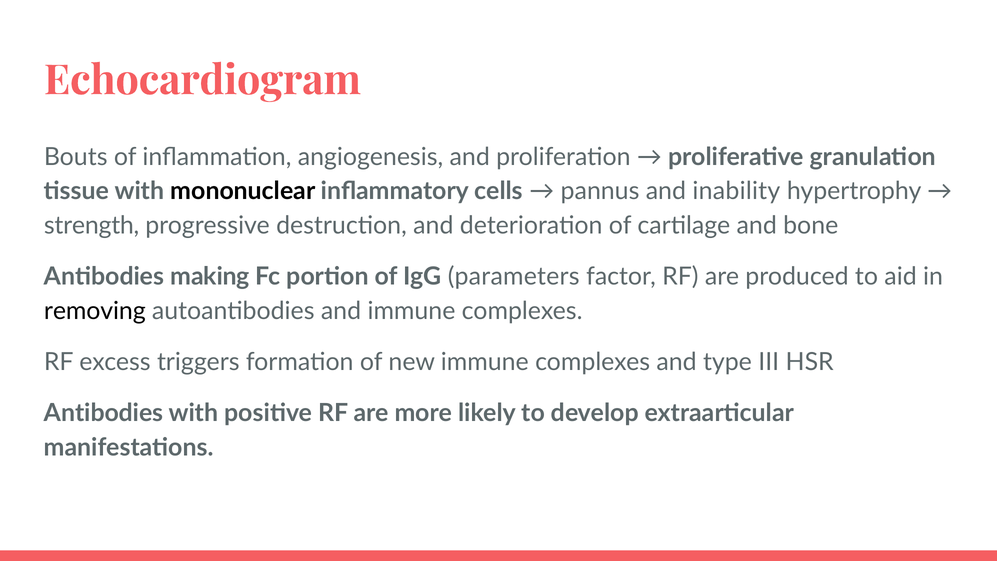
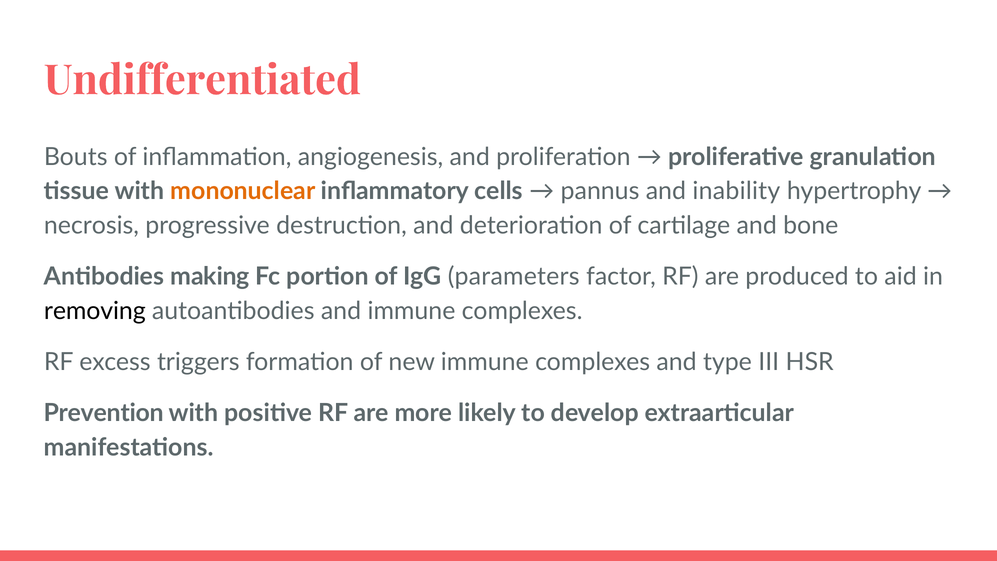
Echocardiogram: Echocardiogram -> Undifferentiated (202, 80)
mononuclear colour: black -> orange (243, 191)
strength: strength -> necrosis (91, 226)
Antibodies: Antibodies -> Prevention (104, 413)
